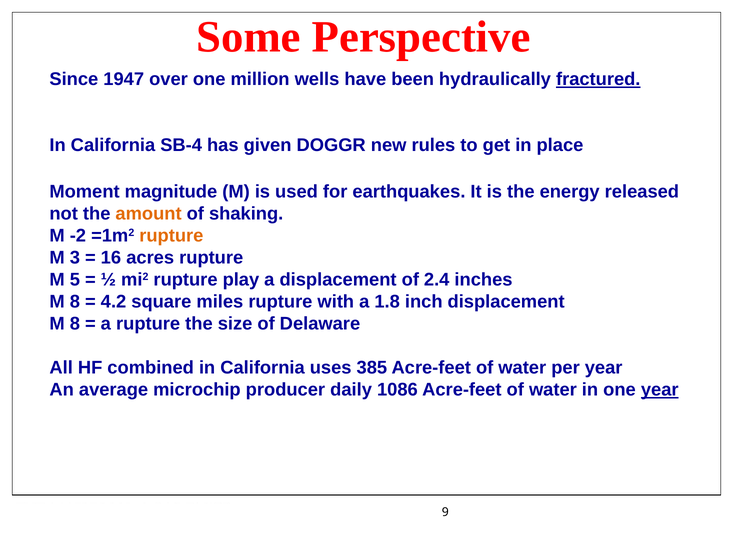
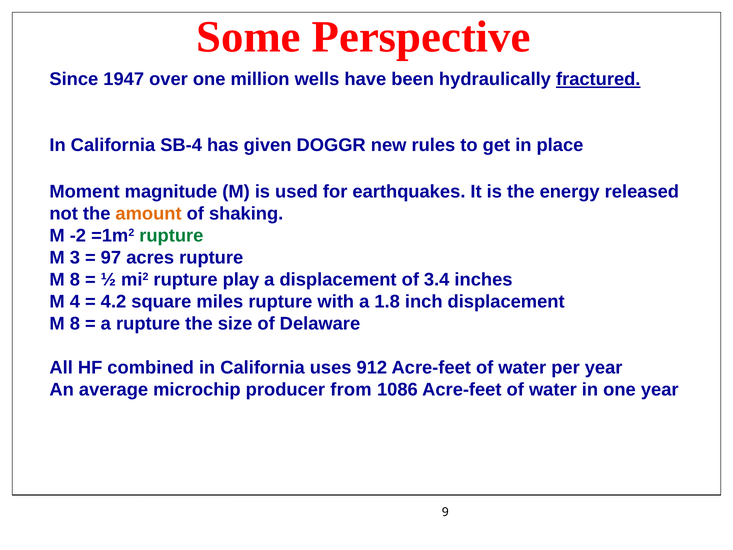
rupture colour: orange -> green (171, 236)
16: 16 -> 97 (111, 258)
5: 5 -> 8 (75, 280)
2.4: 2.4 -> 3.4 (437, 280)
8: 8 -> 4 (75, 302)
385: 385 -> 912 (372, 368)
daily: daily -> from (351, 390)
year underline: present -> none (660, 390)
